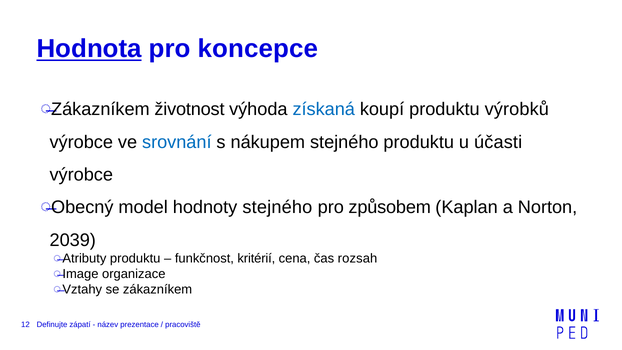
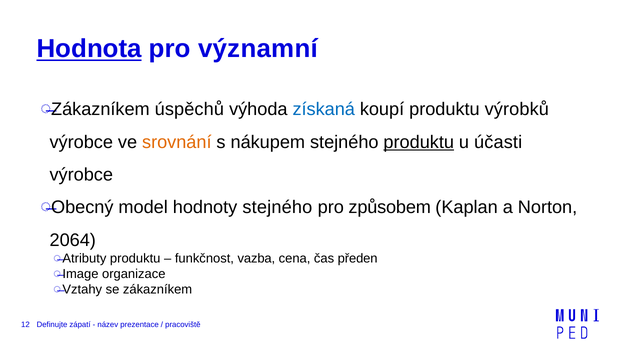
koncepce: koncepce -> významní (258, 49)
životnost: životnost -> úspěchů (189, 109)
srovnání colour: blue -> orange (177, 142)
produktu underline: none -> present (419, 142)
2039: 2039 -> 2064 (73, 240)
kritérií: kritérií -> vazba (256, 258)
rozsah: rozsah -> předen (358, 258)
